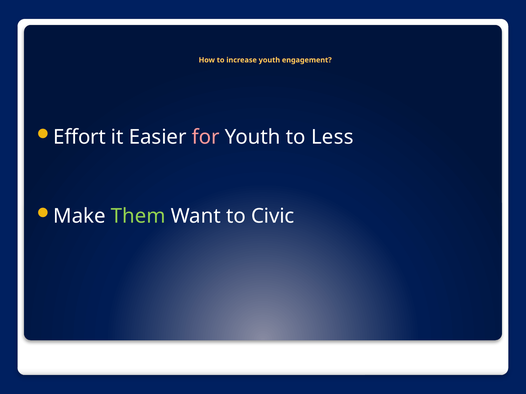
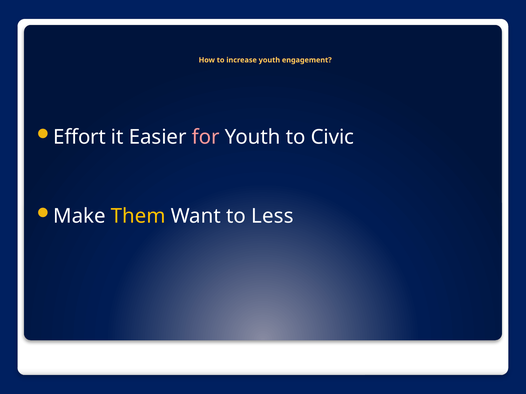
Less: Less -> Civic (332, 137)
Them colour: light green -> yellow (138, 216)
Civic: Civic -> Less (273, 216)
